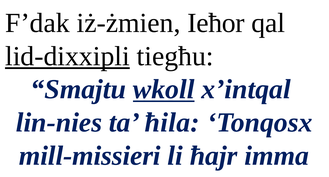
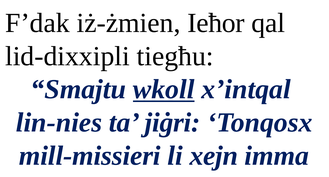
lid-dixxipli underline: present -> none (67, 56)
ħila: ħila -> jiġri (173, 123)
ħajr: ħajr -> xejn (214, 156)
